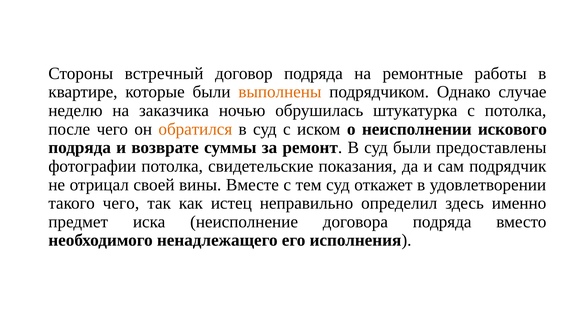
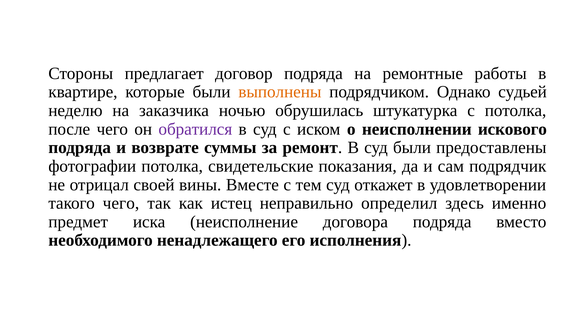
встречный: встречный -> предлагает (164, 73)
случае: случае -> судьей (523, 92)
обратился colour: orange -> purple (195, 129)
